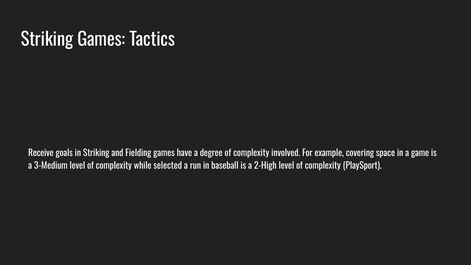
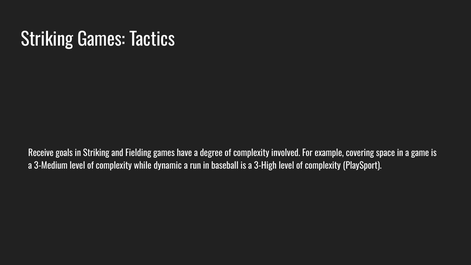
selected: selected -> dynamic (168, 166)
2-High: 2-High -> 3-High (265, 166)
